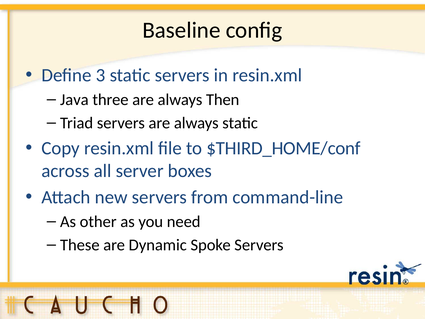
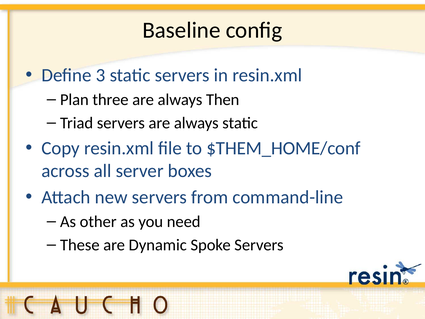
Java: Java -> Plan (74, 100)
$THIRD_HOME/conf: $THIRD_HOME/conf -> $THEM_HOME/conf (284, 148)
